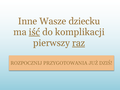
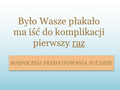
Inne: Inne -> Było (27, 21)
dziecku: dziecku -> płakało (84, 21)
iść underline: present -> none (34, 32)
